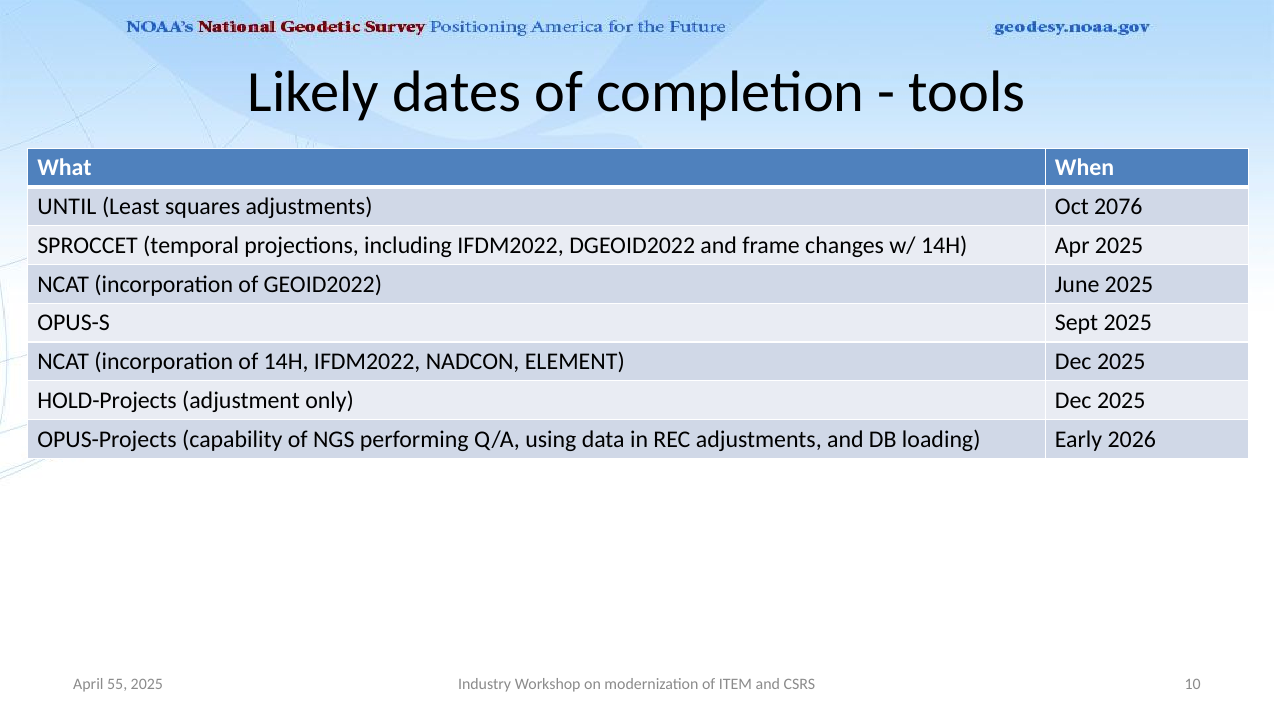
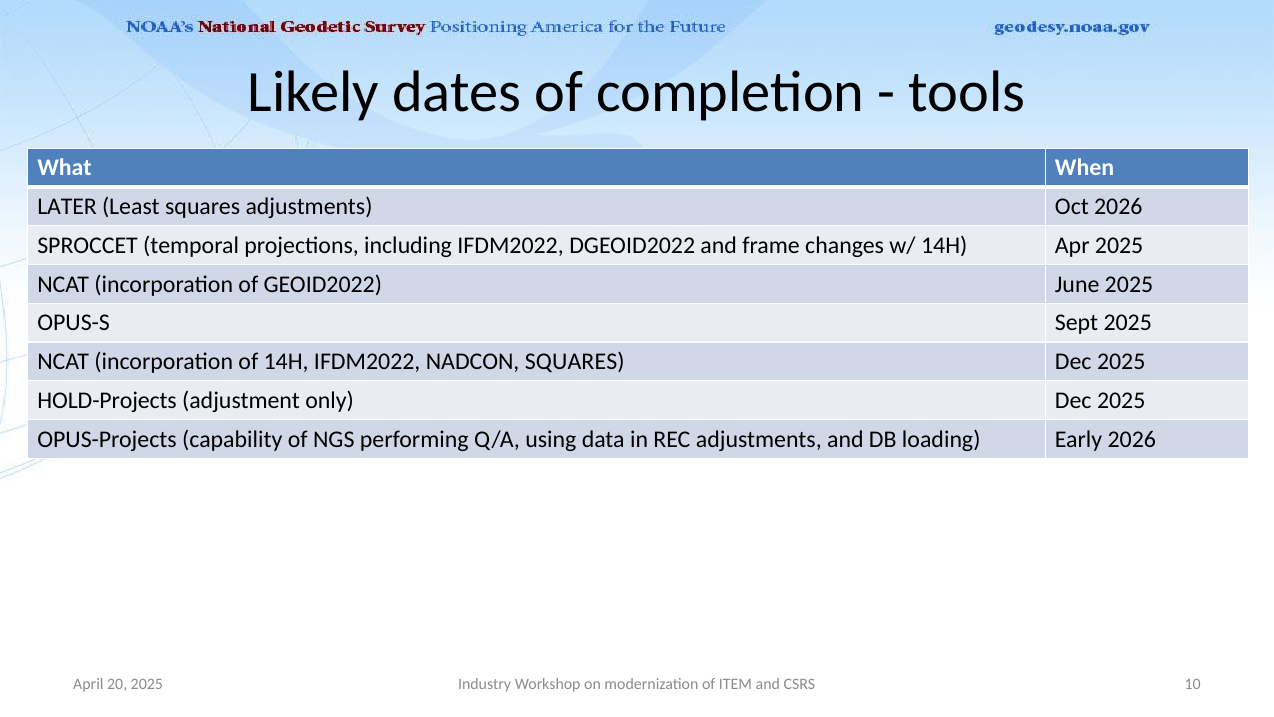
UNTIL: UNTIL -> LATER (67, 207)
Oct 2076: 2076 -> 2026 (1118, 207)
NADCON ELEMENT: ELEMENT -> SQUARES (575, 362)
55: 55 -> 20 (117, 684)
